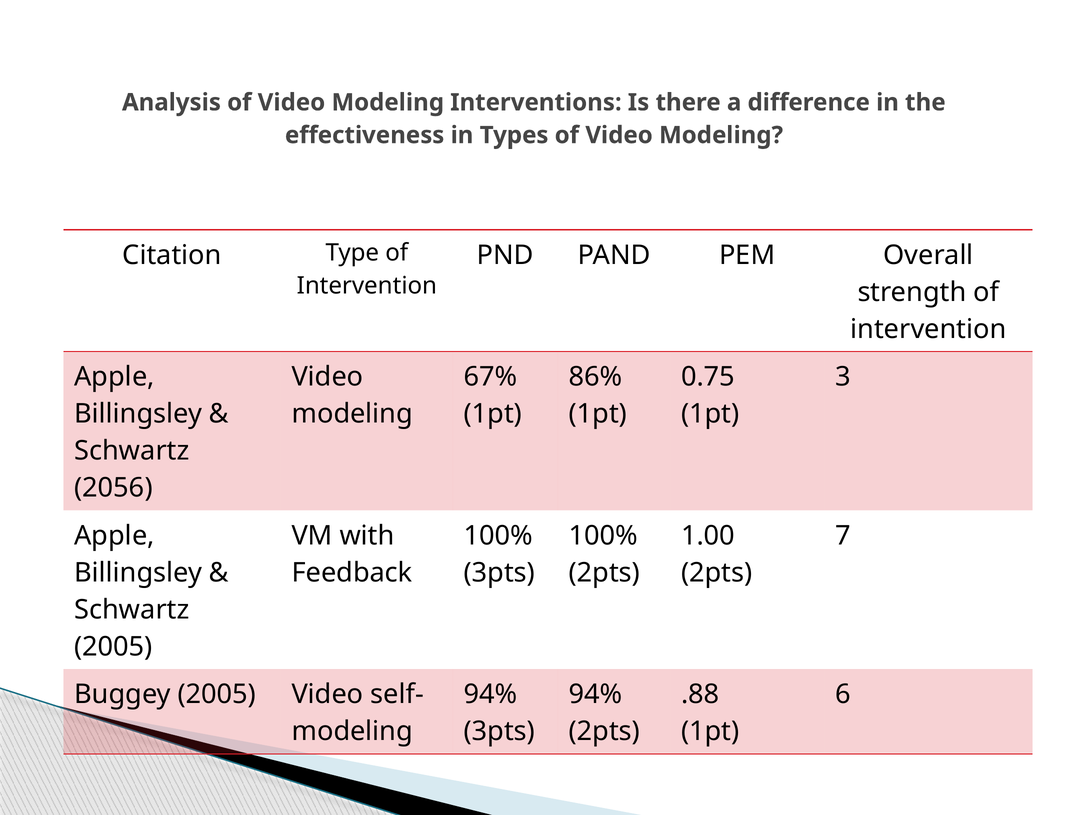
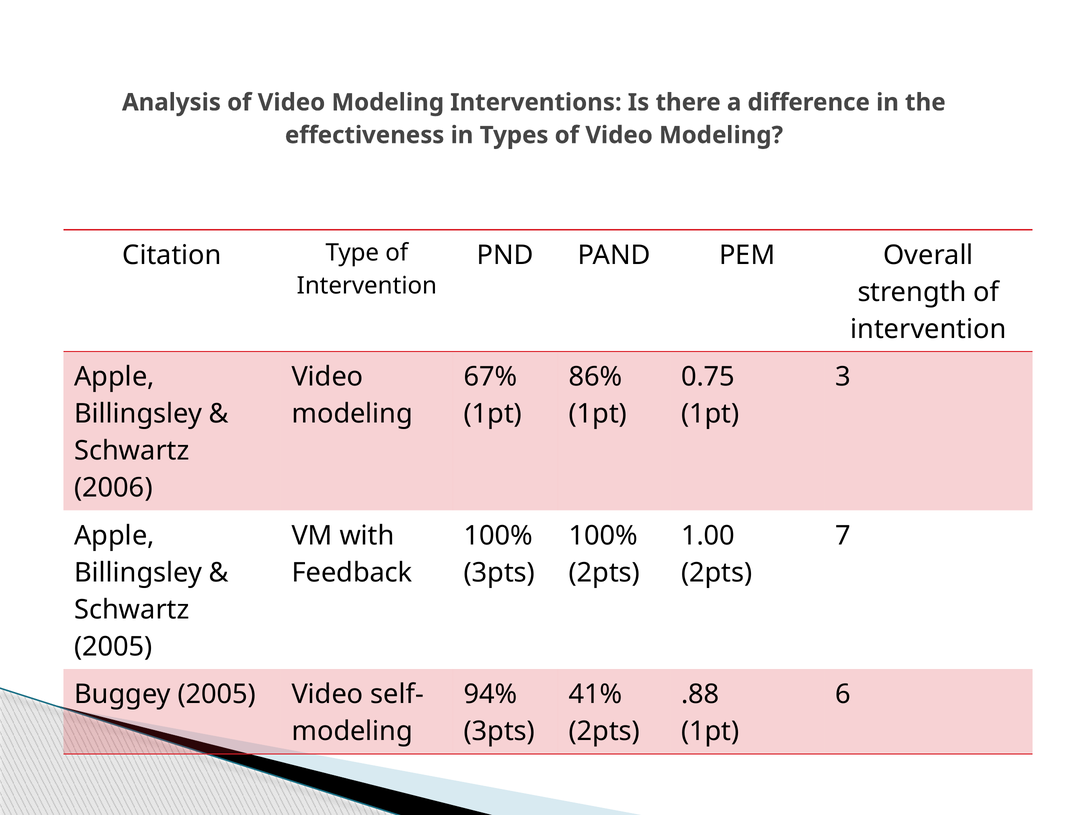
2056: 2056 -> 2006 (113, 488)
94%: 94% -> 41% (596, 695)
